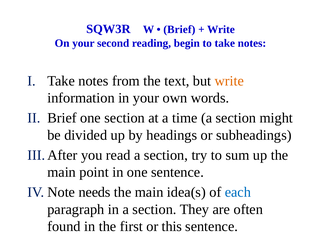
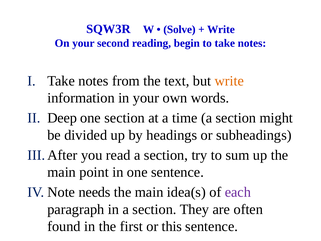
Brief: Brief -> Solve (179, 29)
Brief: Brief -> Deep (62, 118)
each colour: blue -> purple (238, 192)
